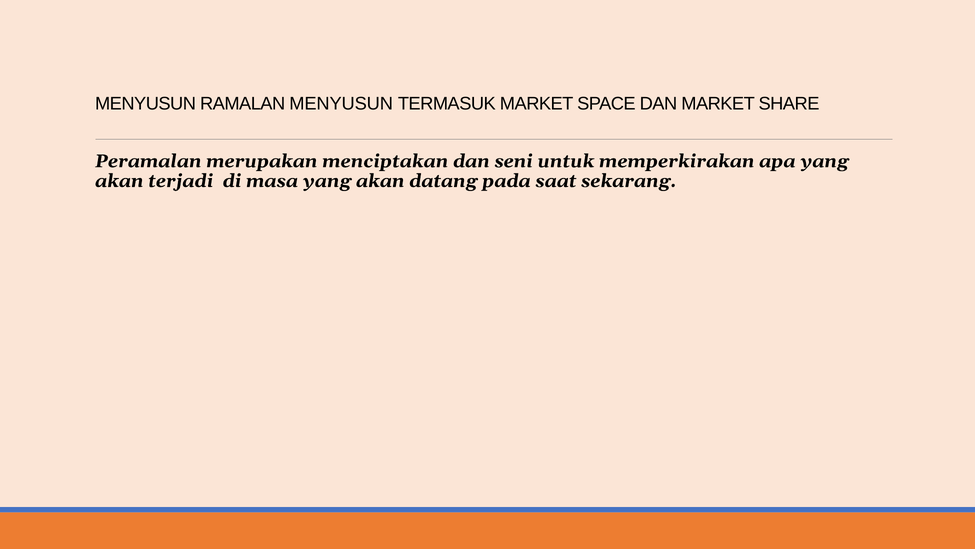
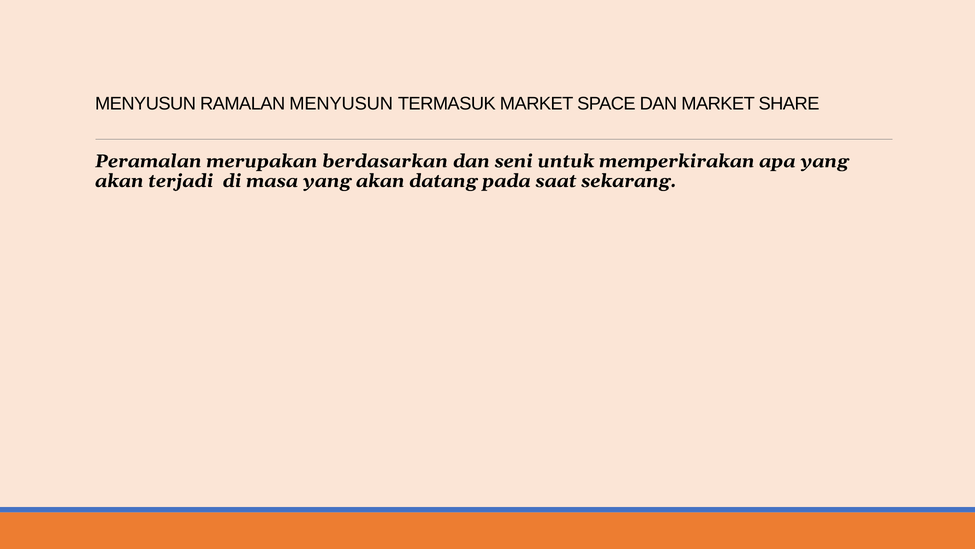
menciptakan: menciptakan -> berdasarkan (385, 161)
